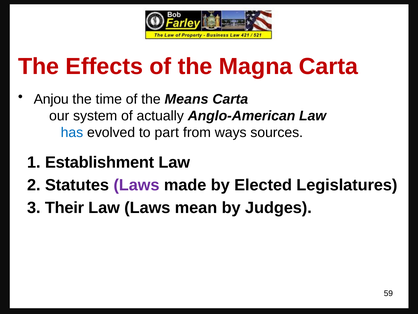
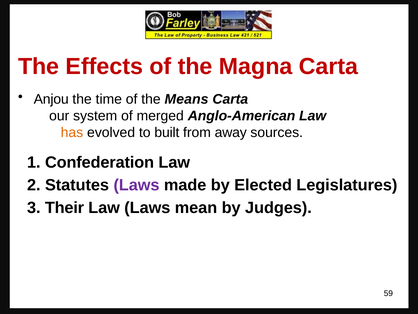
actually: actually -> merged (160, 116)
has colour: blue -> orange (72, 132)
part: part -> built (167, 132)
ways: ways -> away (231, 132)
Establishment: Establishment -> Confederation (100, 162)
